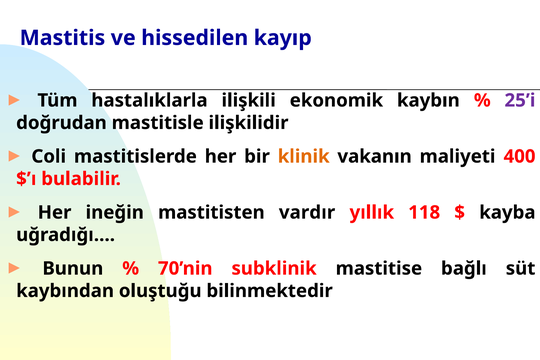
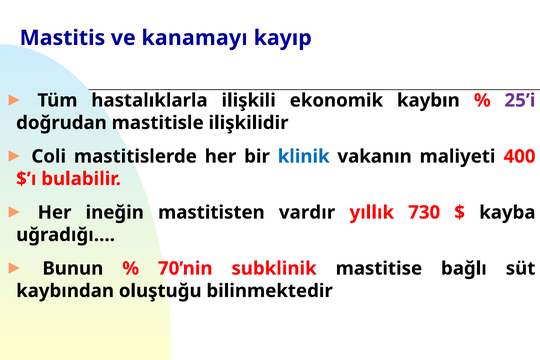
hissedilen: hissedilen -> kanamayı (195, 38)
klinik colour: orange -> blue (304, 156)
118: 118 -> 730 (424, 212)
